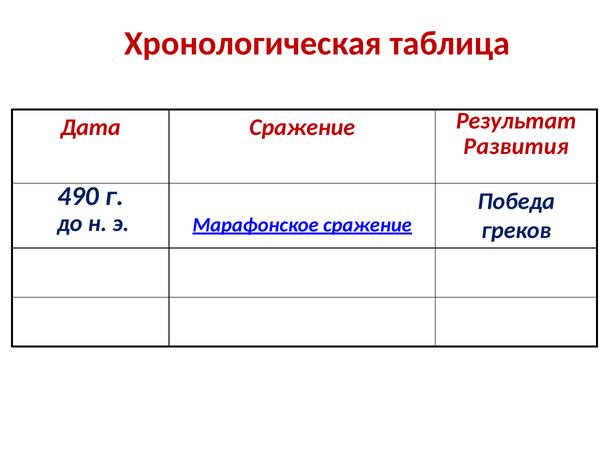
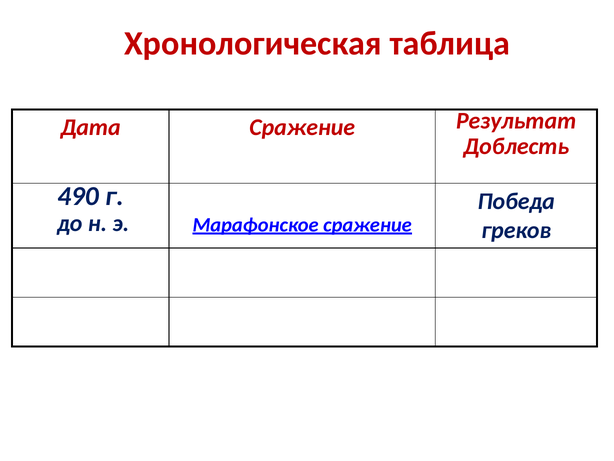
Развития: Развития -> Доблесть (516, 146)
